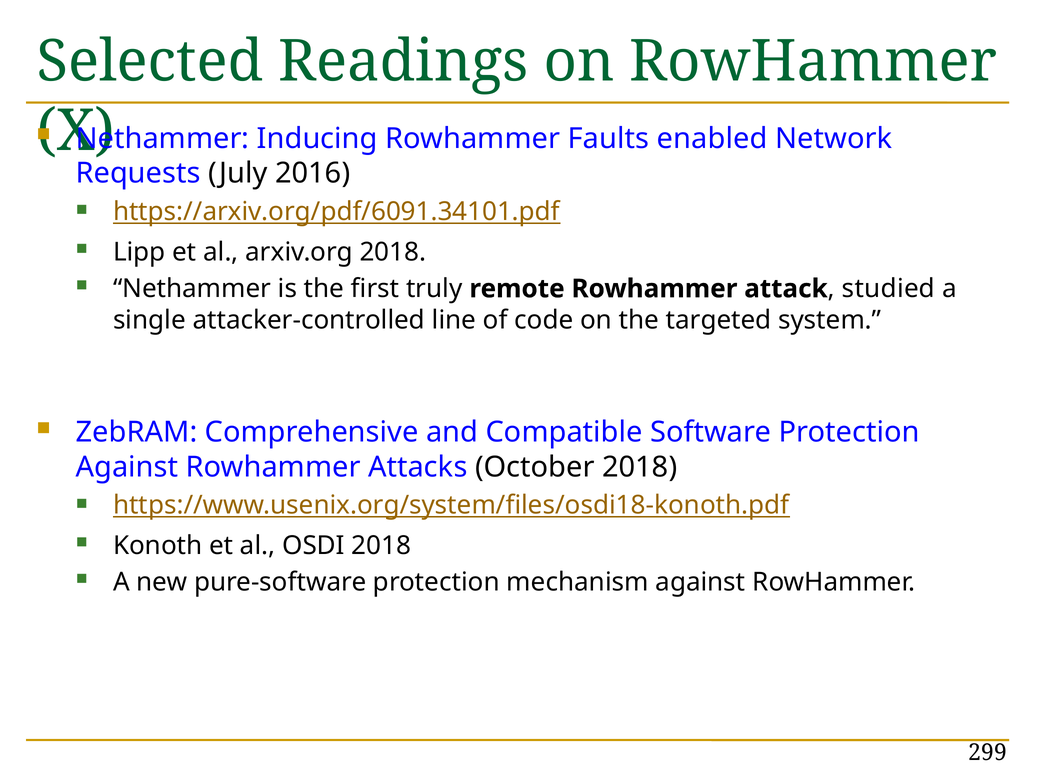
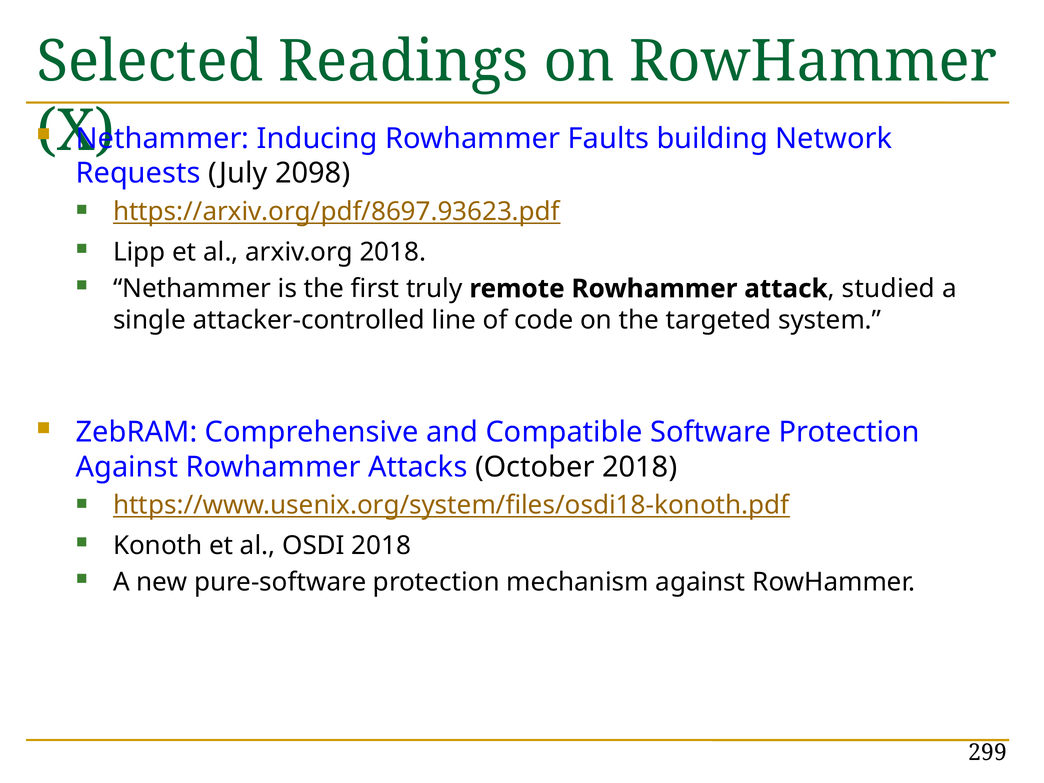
enabled: enabled -> building (712, 139)
2016: 2016 -> 2098 (313, 173)
https://arxiv.org/pdf/6091.34101.pdf: https://arxiv.org/pdf/6091.34101.pdf -> https://arxiv.org/pdf/8697.93623.pdf (336, 211)
